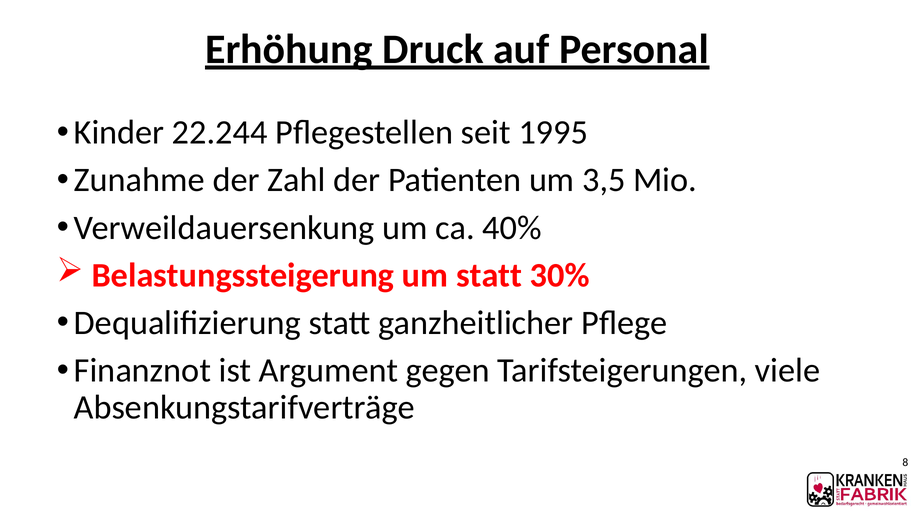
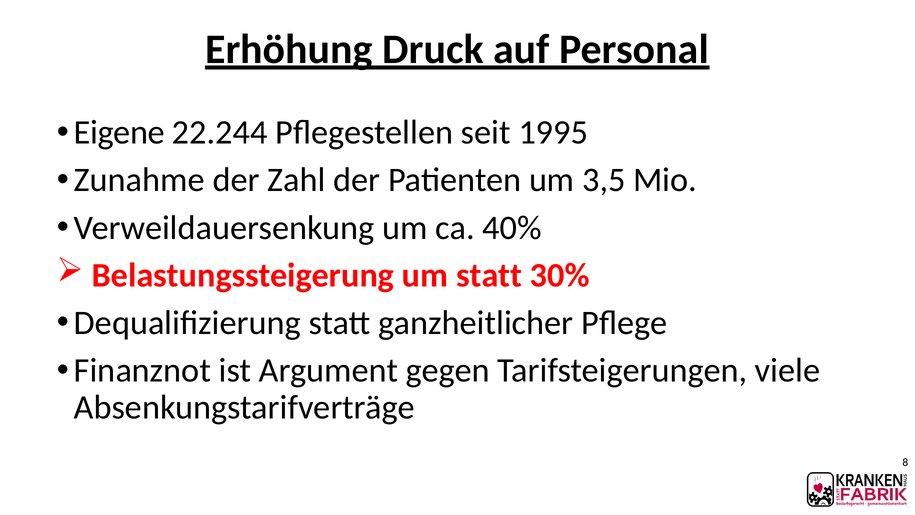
Kinder: Kinder -> Eigene (119, 132)
